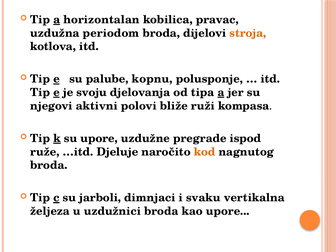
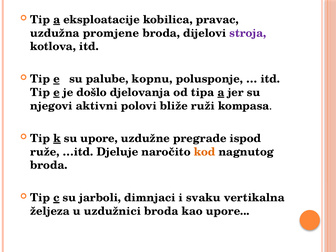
horizontalan: horizontalan -> eksploatacije (102, 20)
periodom: periodom -> promjene (111, 33)
stroja colour: orange -> purple (248, 33)
svoju: svoju -> došlo (92, 92)
